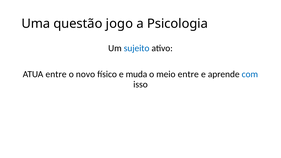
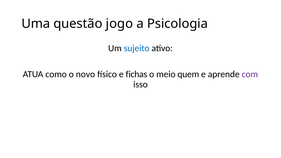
ATUA entre: entre -> como (56, 74)
muda: muda -> fichas (136, 74)
meio entre: entre -> quem (188, 74)
com colour: blue -> purple (250, 74)
